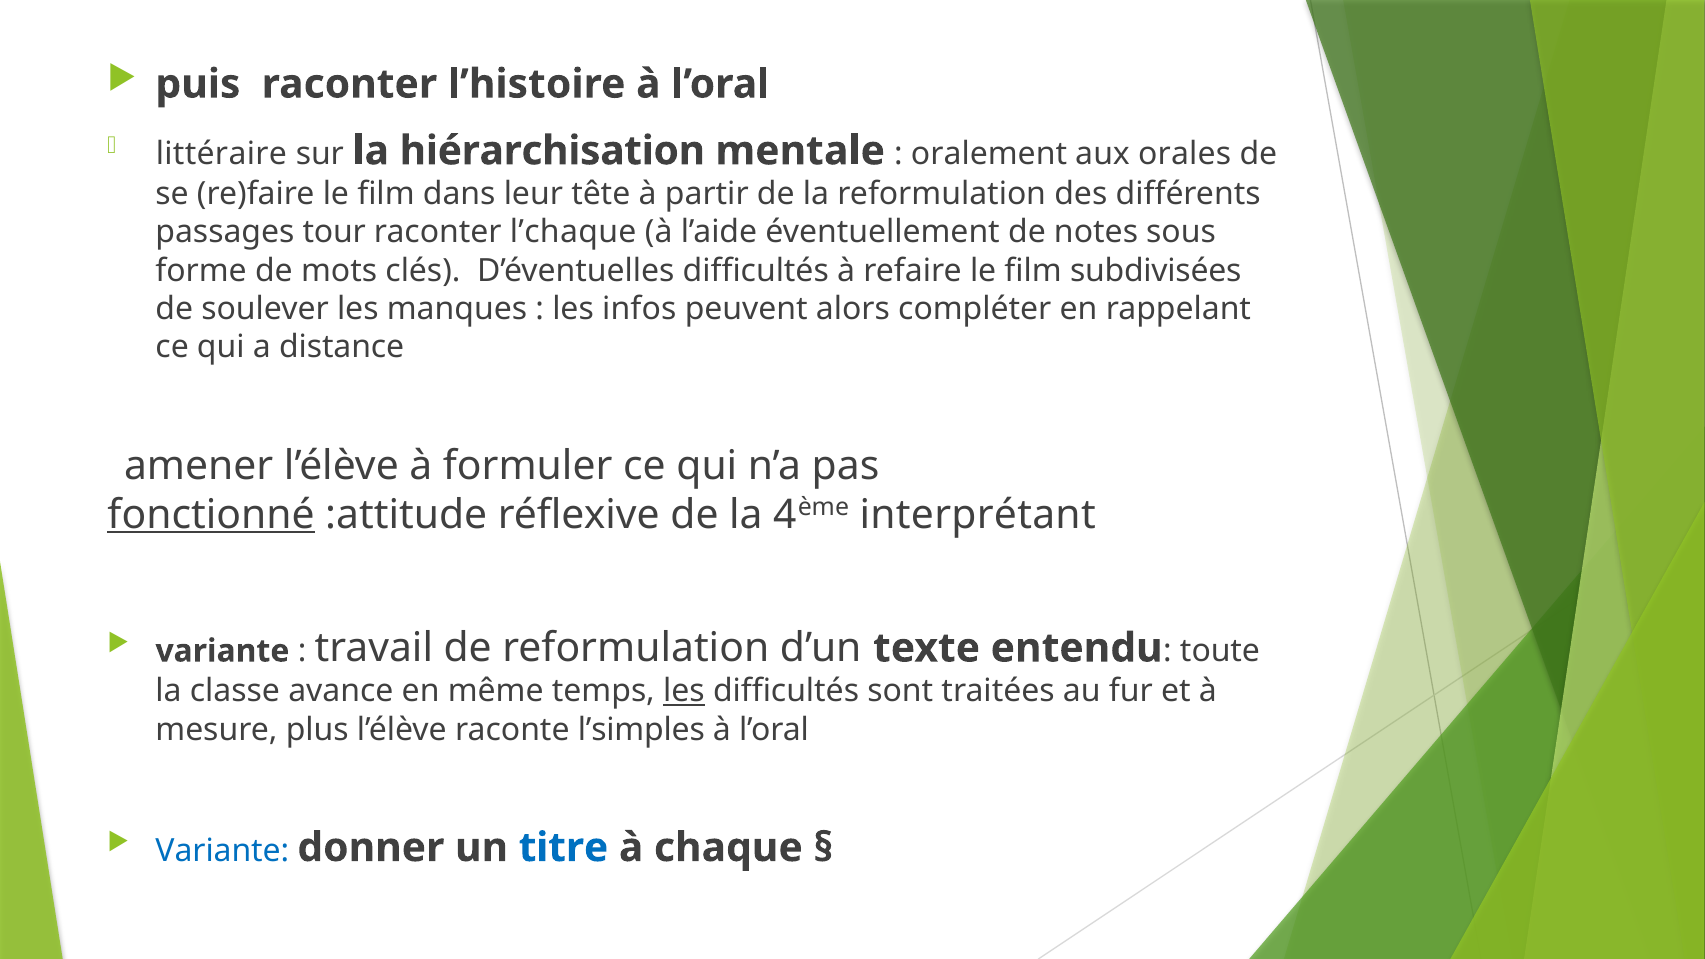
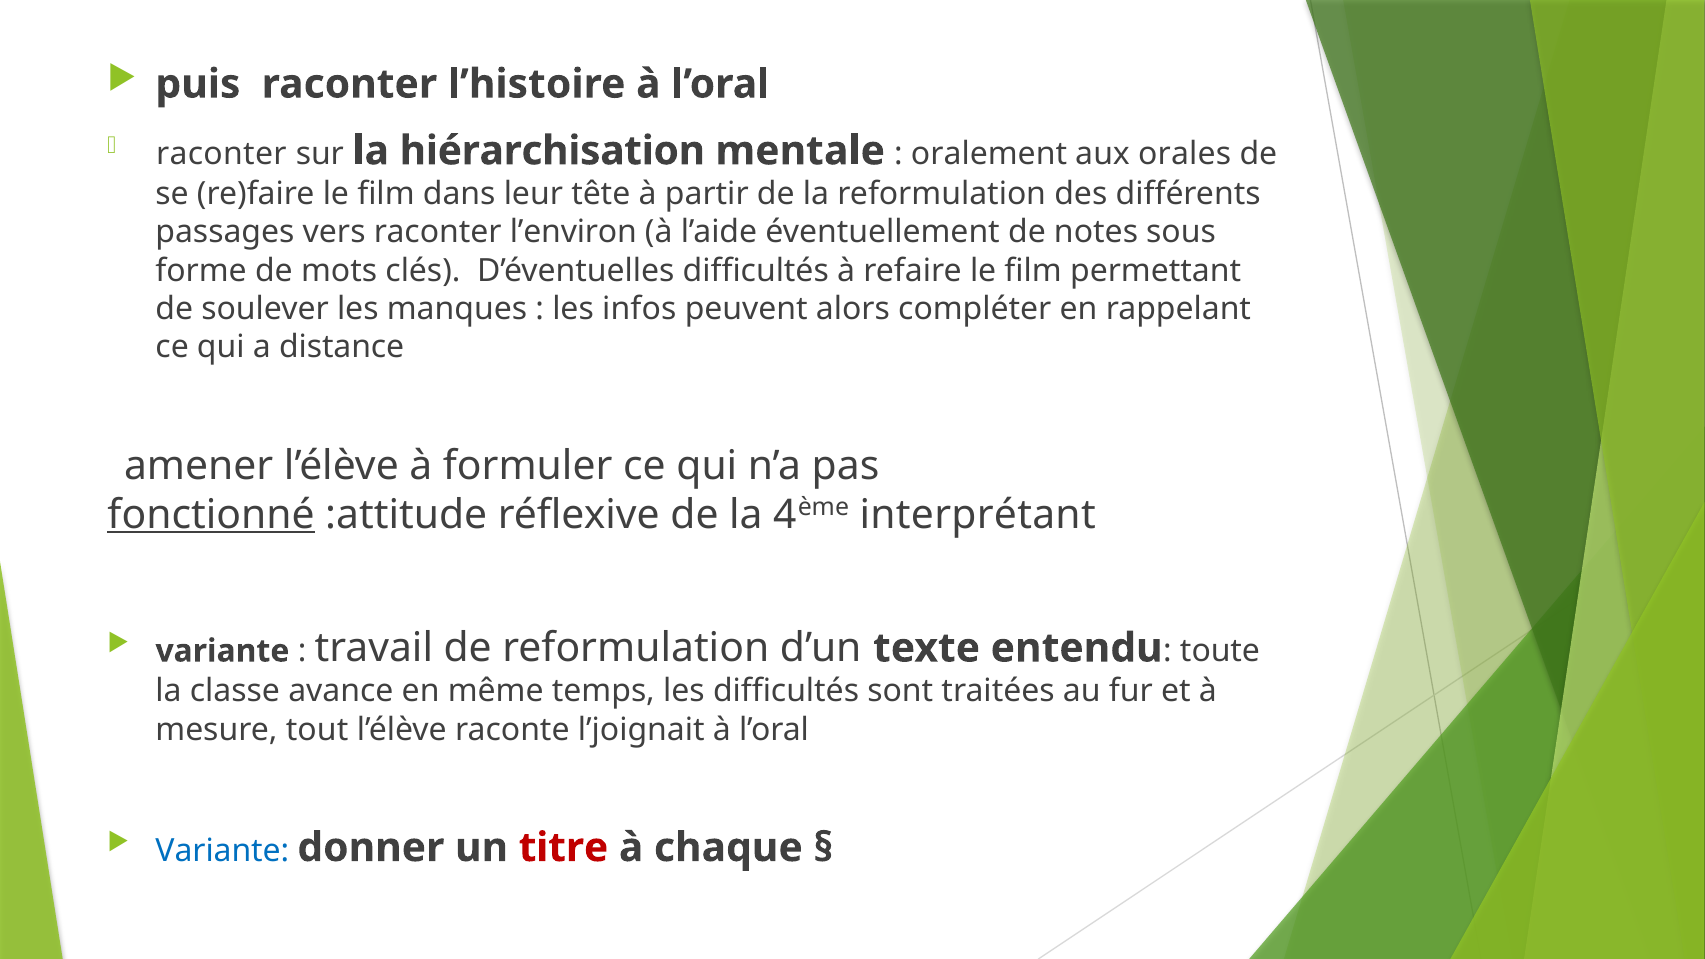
littéraire: littéraire -> raconter (221, 154)
tour: tour -> vers (334, 232)
l’chaque: l’chaque -> l’environ (573, 232)
subdivisées: subdivisées -> permettant (1156, 271)
les underline: present -> none (684, 691)
plus: plus -> tout (317, 730)
l’simples: l’simples -> l’joignait (641, 730)
titre colour: blue -> red (563, 848)
